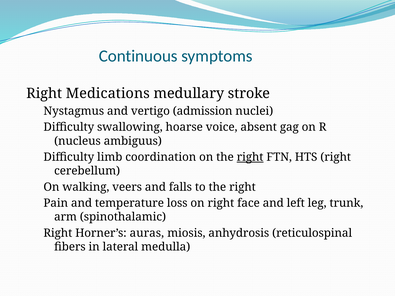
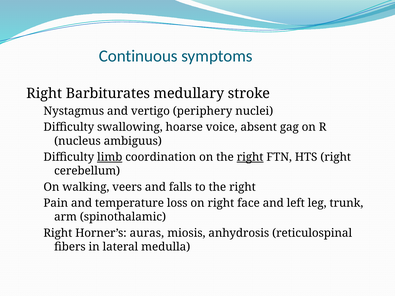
Medications: Medications -> Barbiturates (108, 94)
admission: admission -> periphery (203, 111)
limb underline: none -> present (110, 157)
